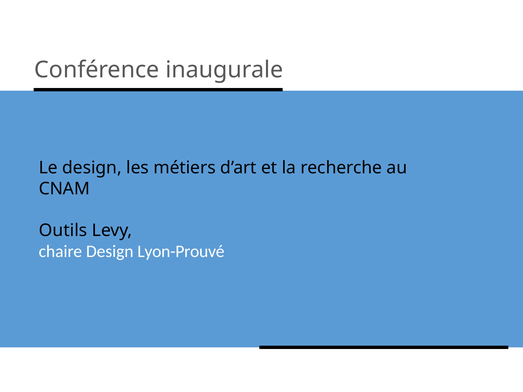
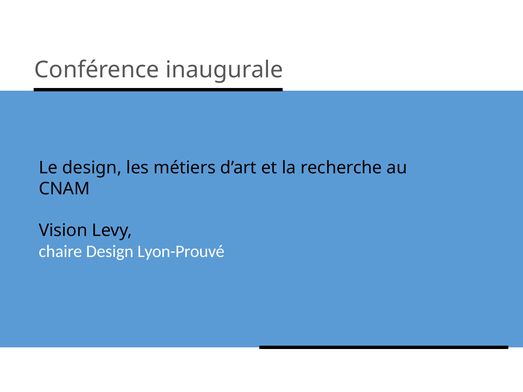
Outils: Outils -> Vision (63, 231)
